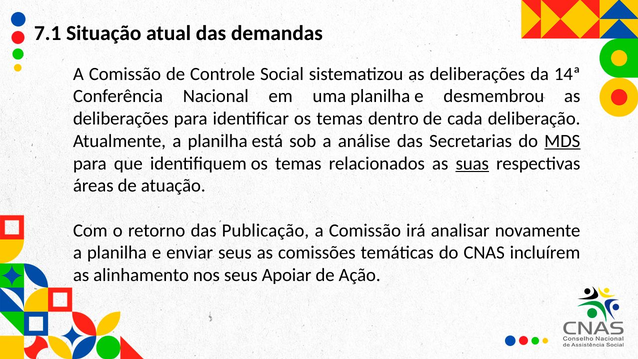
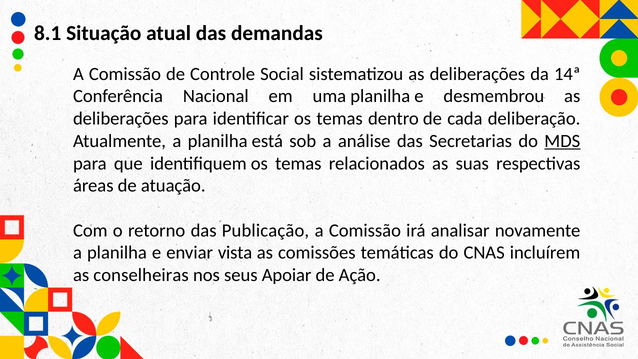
7.1: 7.1 -> 8.1 (48, 33)
suas underline: present -> none (472, 163)
enviar seus: seus -> vista (235, 253)
alinhamento: alinhamento -> conselheiras (141, 275)
